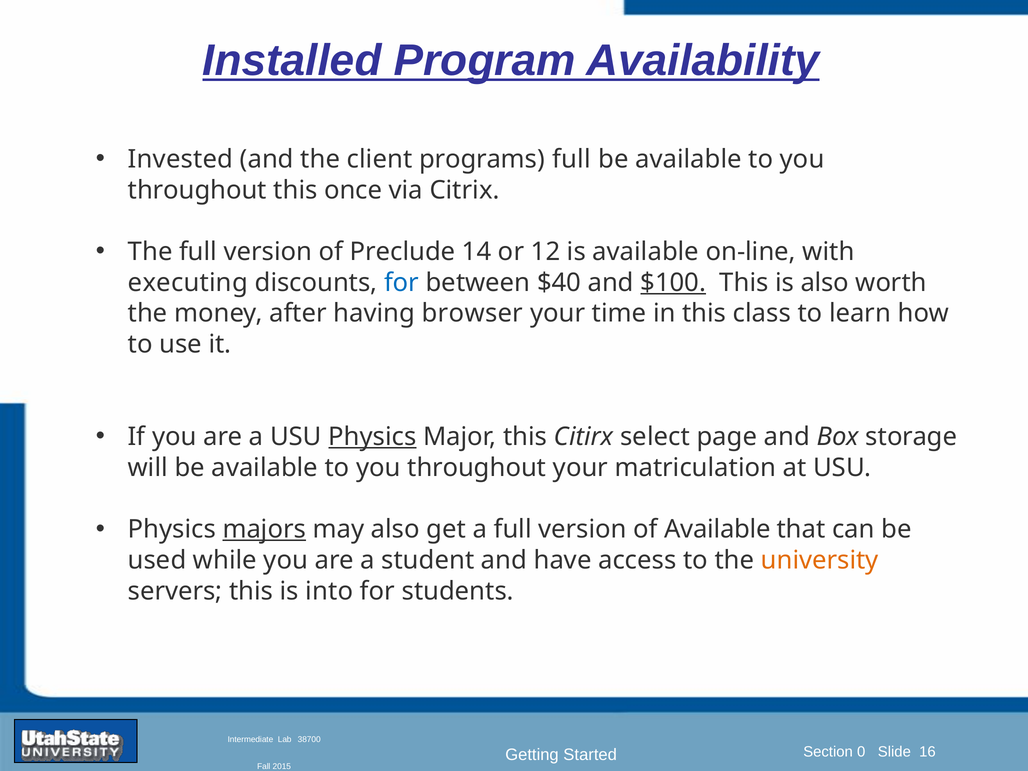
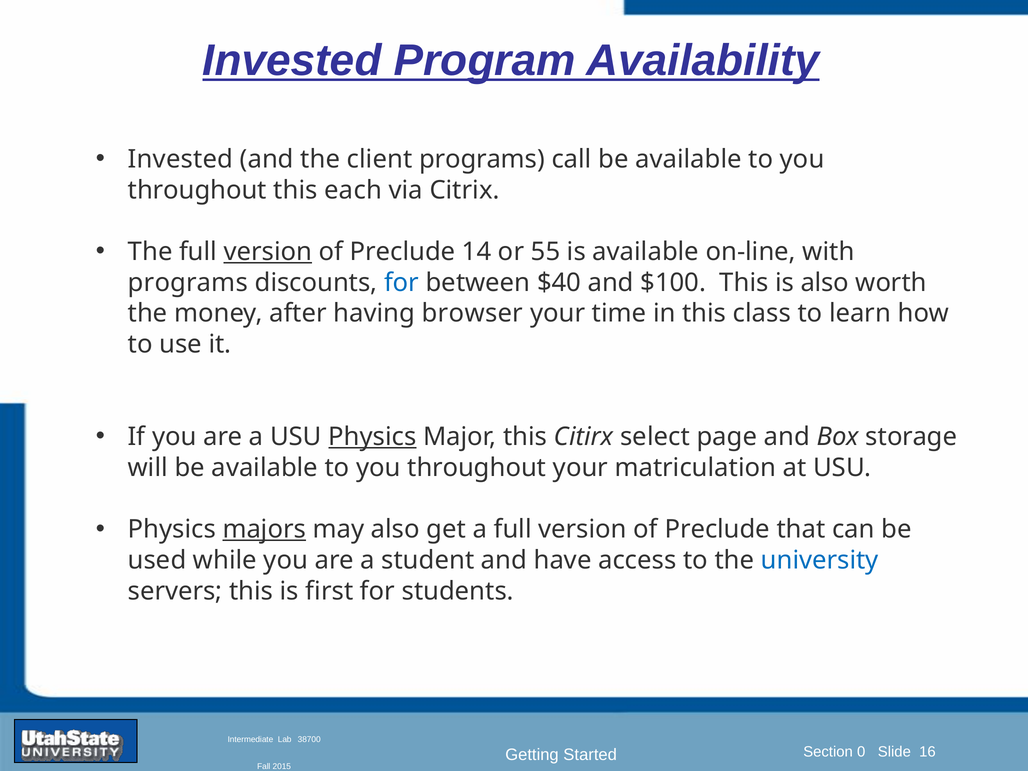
Installed: Installed -> Invested (292, 60)
programs full: full -> call (572, 159)
once: once -> each (353, 190)
version underline: none -> present (268, 252)
12: 12 -> 55 (546, 252)
executing: executing -> programs (188, 283)
$100 underline: present -> none (673, 283)
Available: Available -> Preclude (717, 529)
university colour: orange -> blue (820, 560)
into: into -> first (329, 591)
